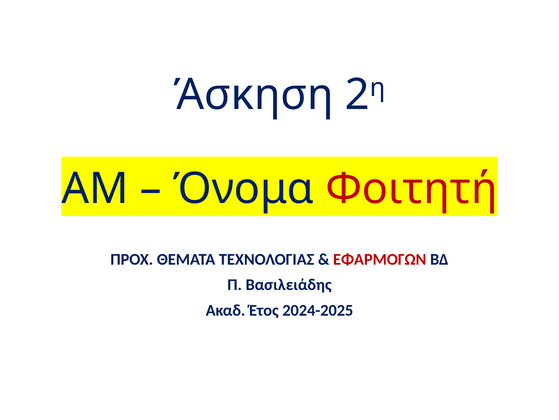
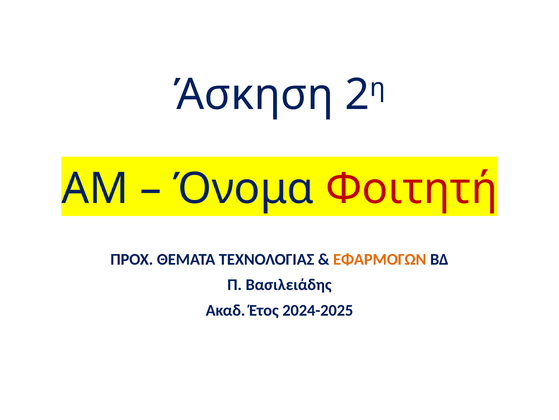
ΕΦΑΡΜΟΓΩΝ colour: red -> orange (380, 259)
